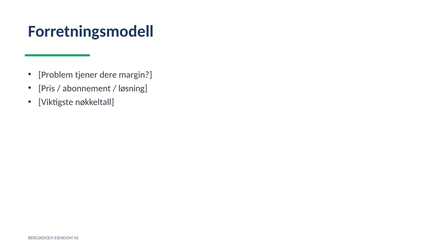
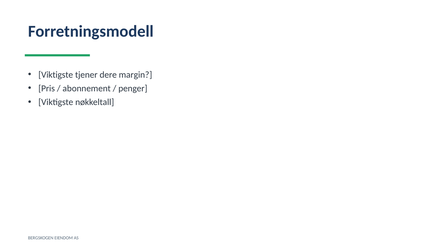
Problem: Problem -> Viktigste (56, 75)
løsning: løsning -> penger (133, 88)
